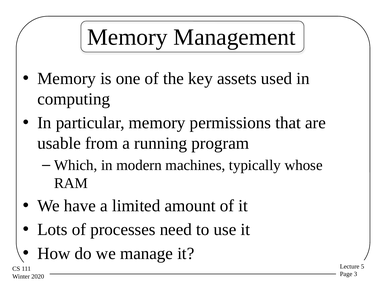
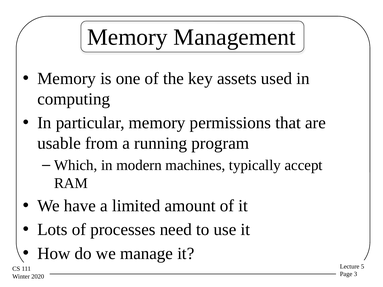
whose: whose -> accept (304, 165)
